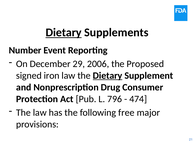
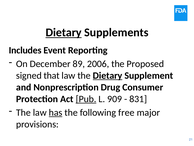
Number: Number -> Includes (25, 50)
29: 29 -> 89 (79, 64)
iron: iron -> that (52, 75)
Pub underline: none -> present (86, 99)
796: 796 -> 909 (115, 99)
474: 474 -> 831 (138, 99)
has underline: none -> present (56, 112)
